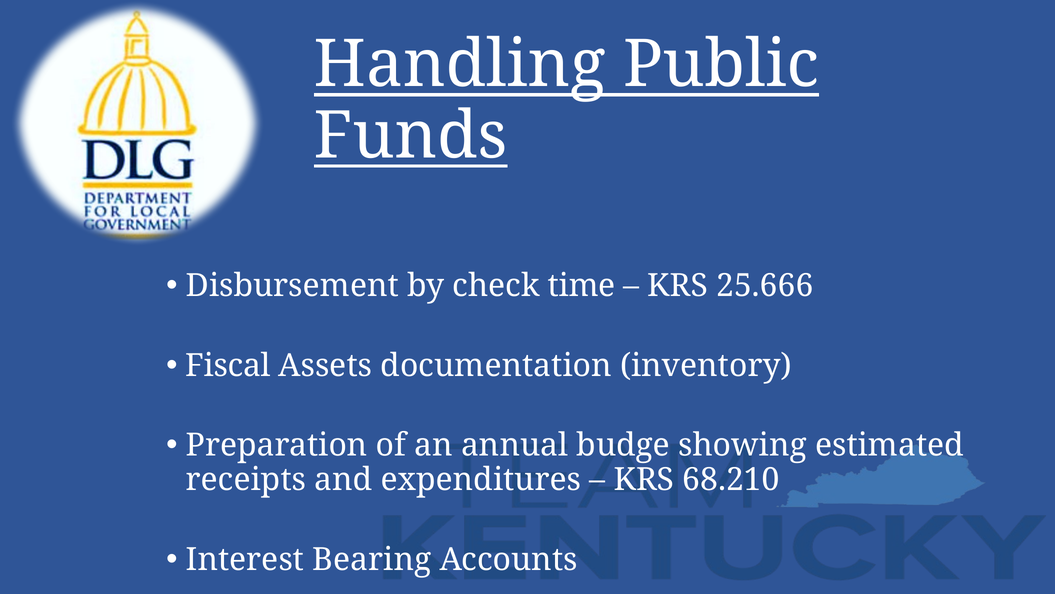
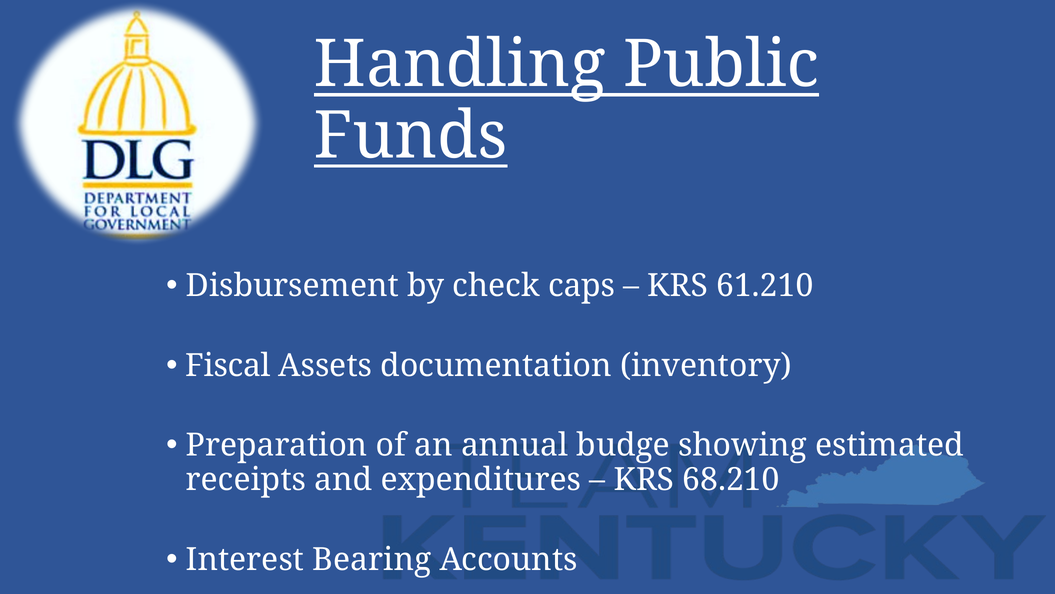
time: time -> caps (582, 285)
25.666: 25.666 -> 61.210 (765, 285)
